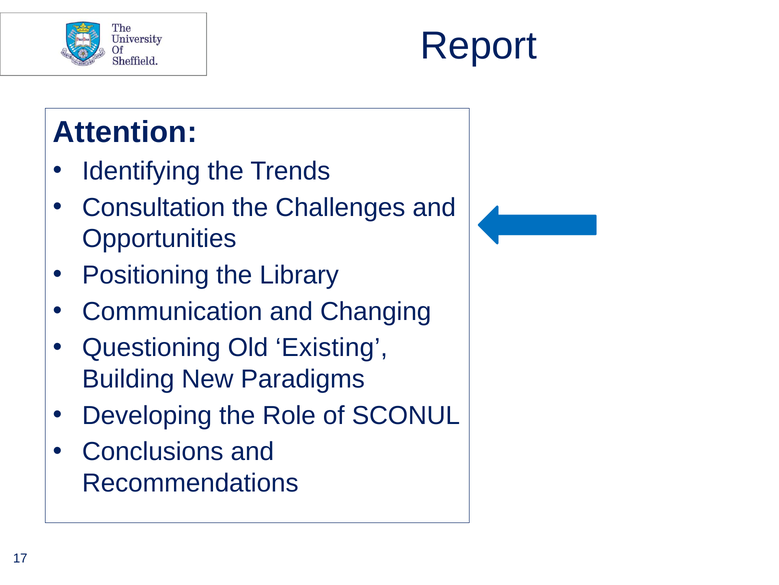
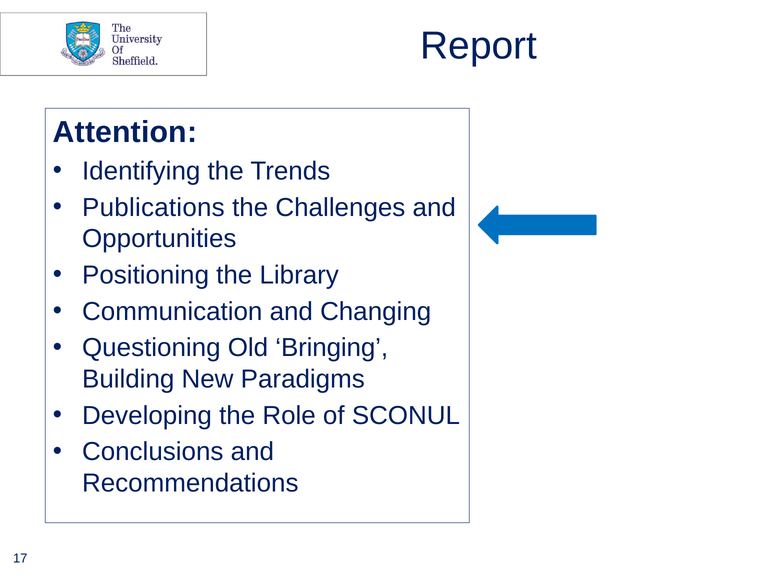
Consultation: Consultation -> Publications (153, 207)
Existing: Existing -> Bringing (332, 347)
